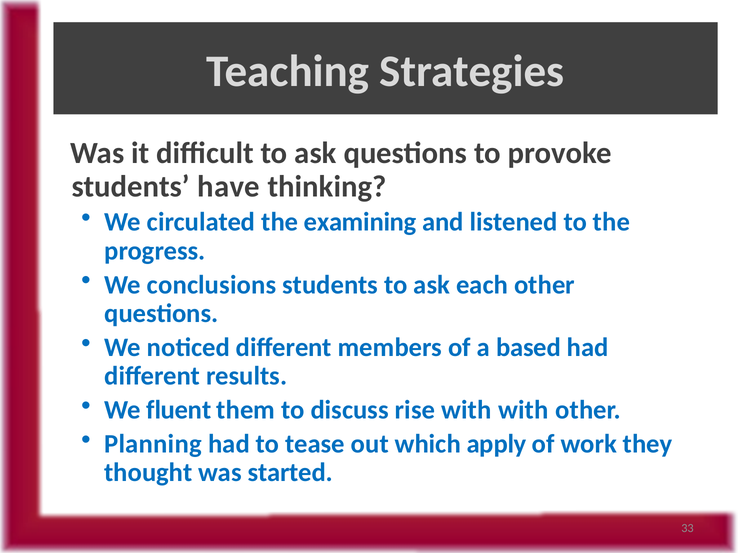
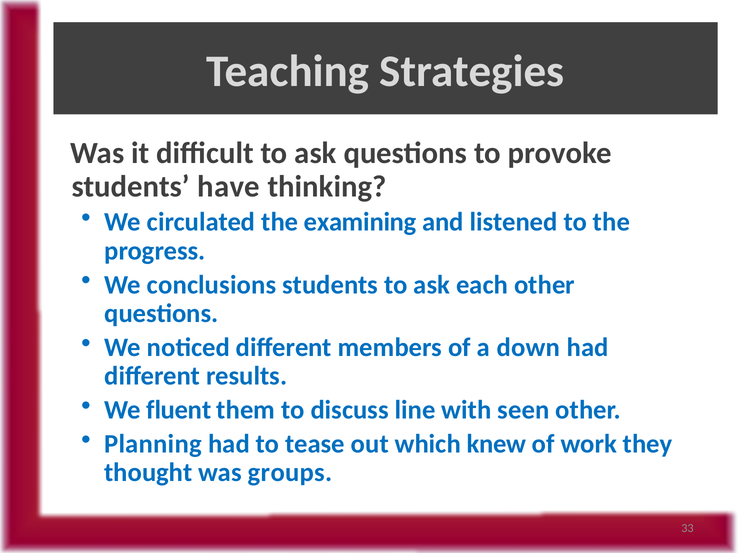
based: based -> down (528, 348)
rise: rise -> line (415, 410)
with with: with -> seen (523, 410)
apply: apply -> knew (497, 444)
started: started -> groups (290, 473)
